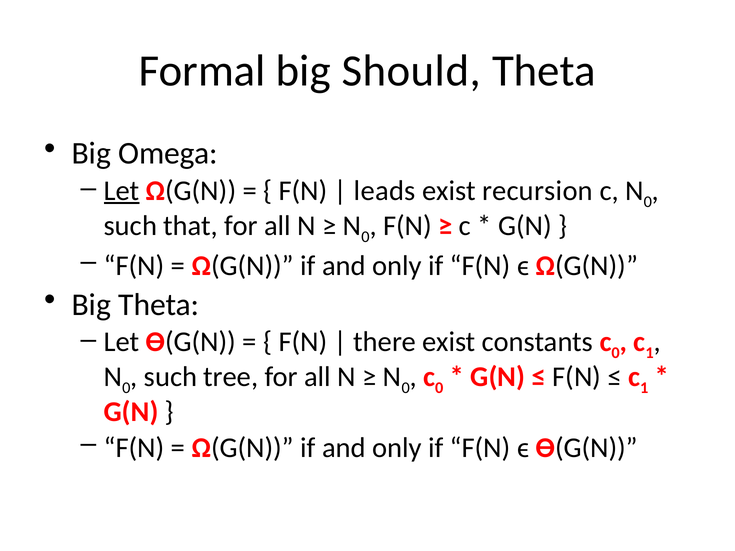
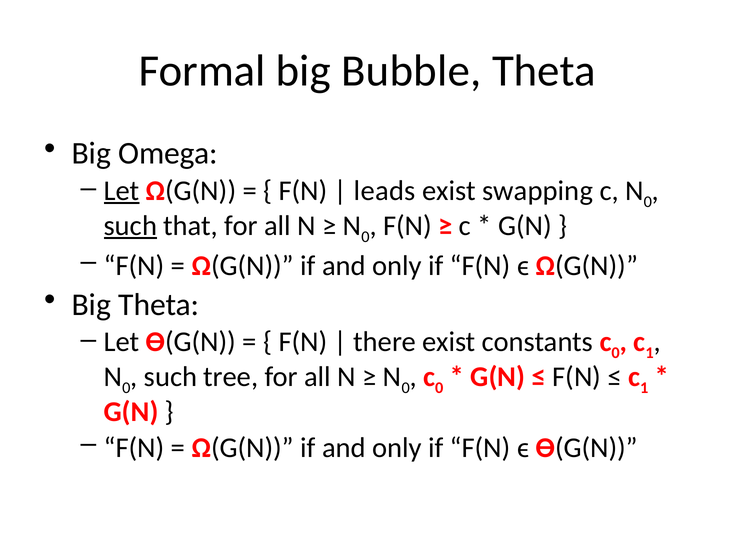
Should: Should -> Bubble (411, 71)
recursion: recursion -> swapping (538, 191)
such underline: none -> present (130, 226)
